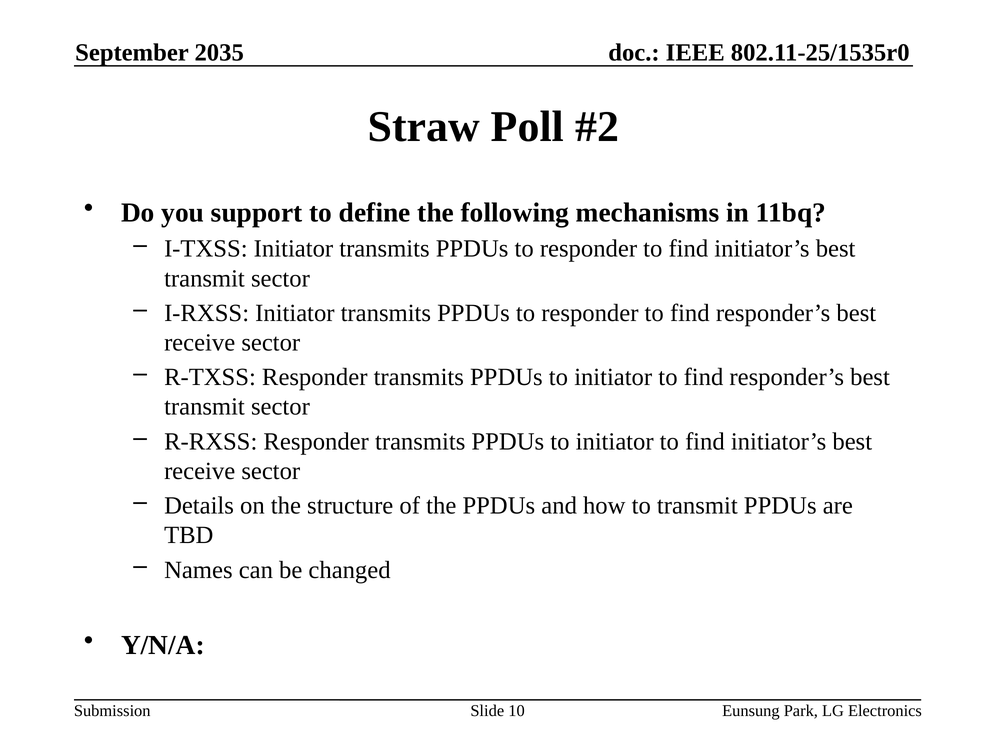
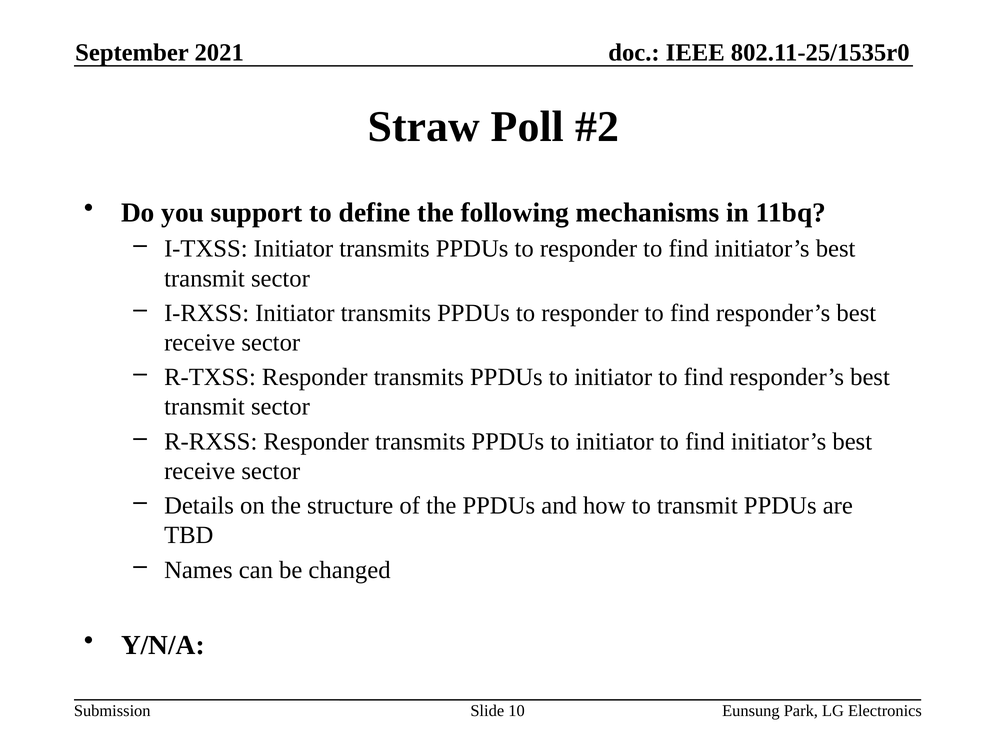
2035: 2035 -> 2021 (219, 53)
